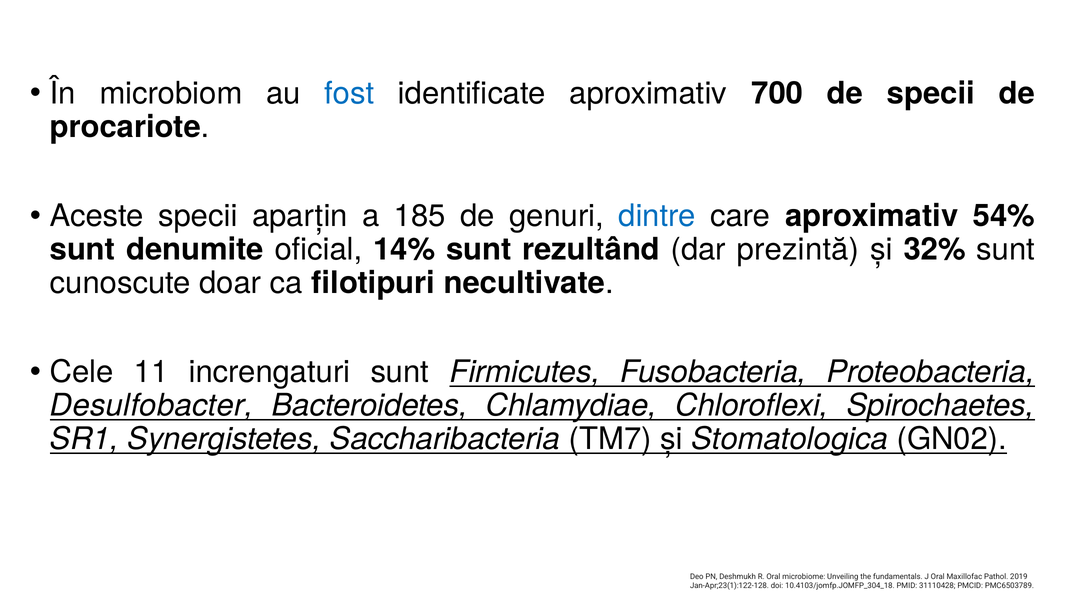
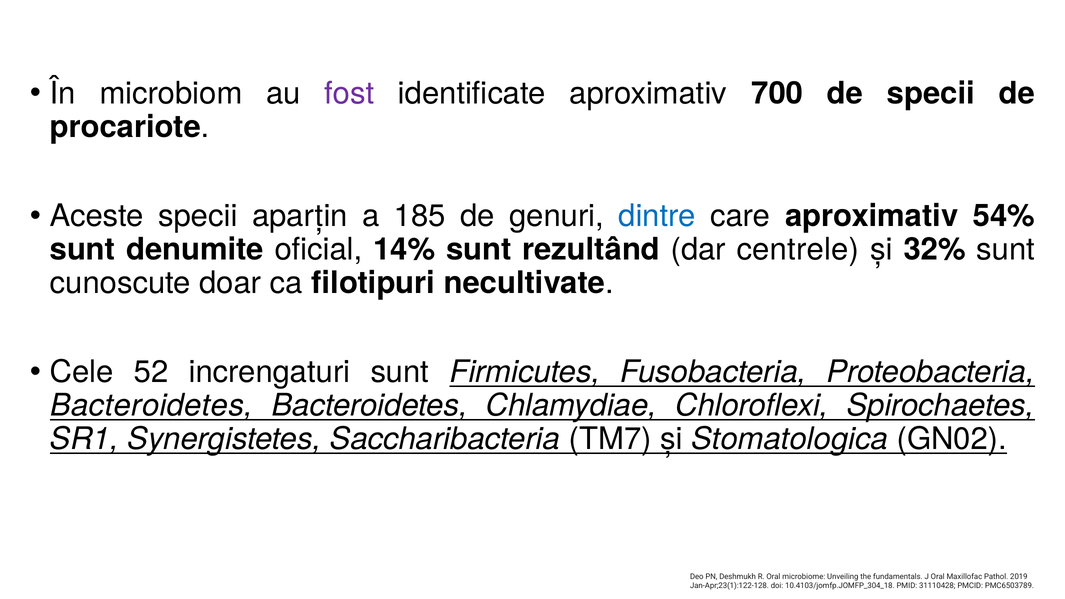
fost colour: blue -> purple (349, 93)
prezintă: prezintă -> centrele (798, 249)
11: 11 -> 52 (151, 372)
Desulfobacter: Desulfobacter -> Bacteroidetes (152, 406)
